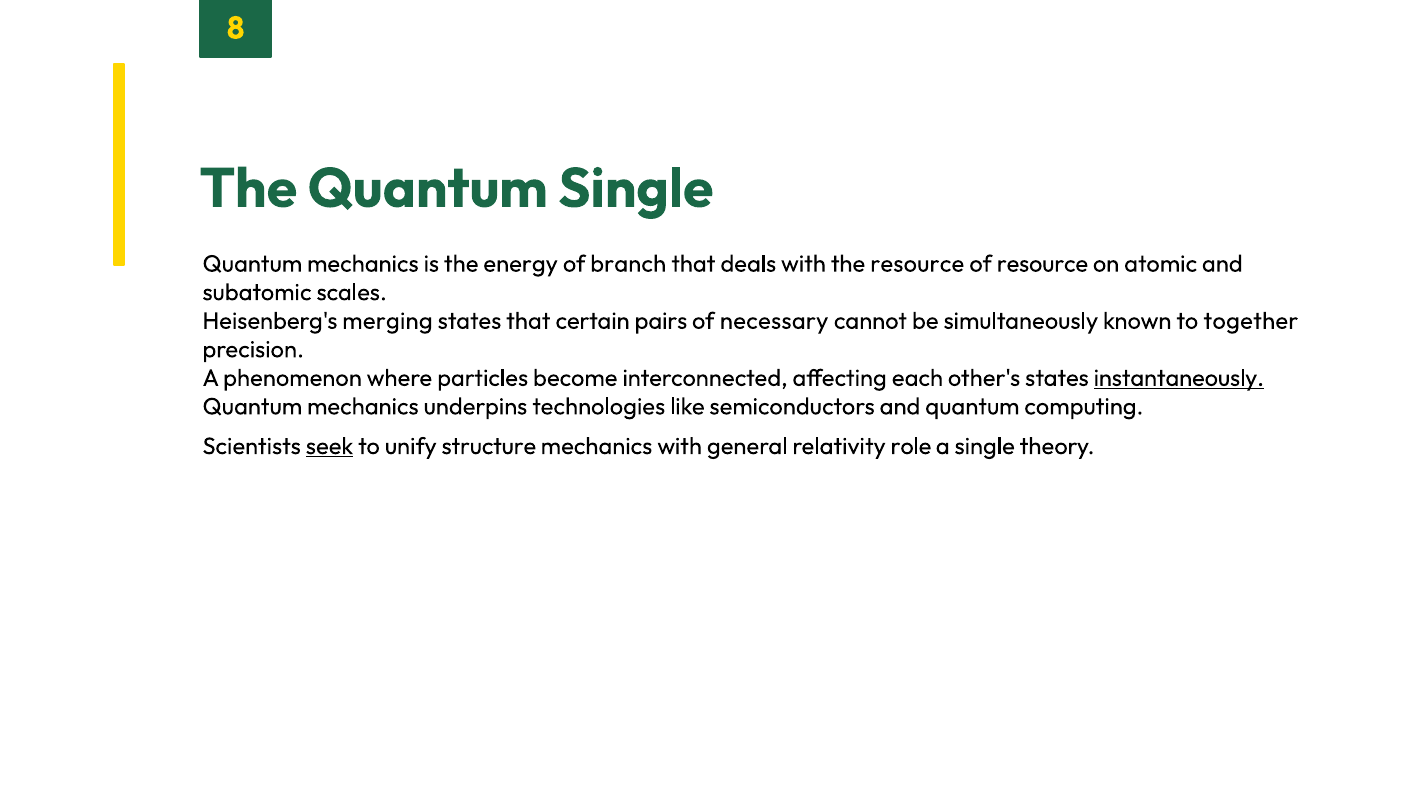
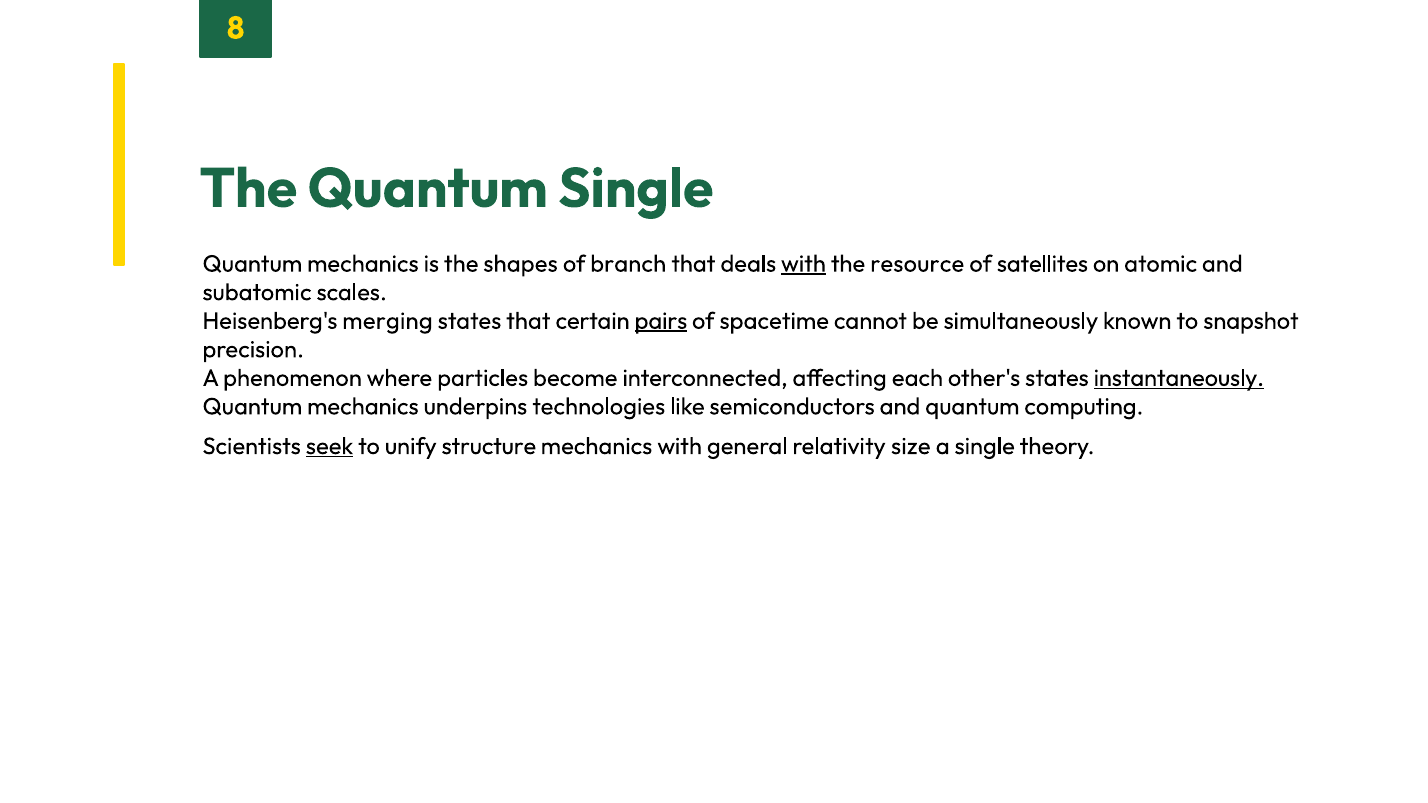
energy: energy -> shapes (521, 264)
with underline: none -> present (803, 264)
of resource: resource -> satellites (1042, 264)
pairs underline: none -> present (661, 321)
necessary: necessary -> spacetime (774, 321)
together: together -> snapshot (1251, 321)
role: role -> size (911, 446)
